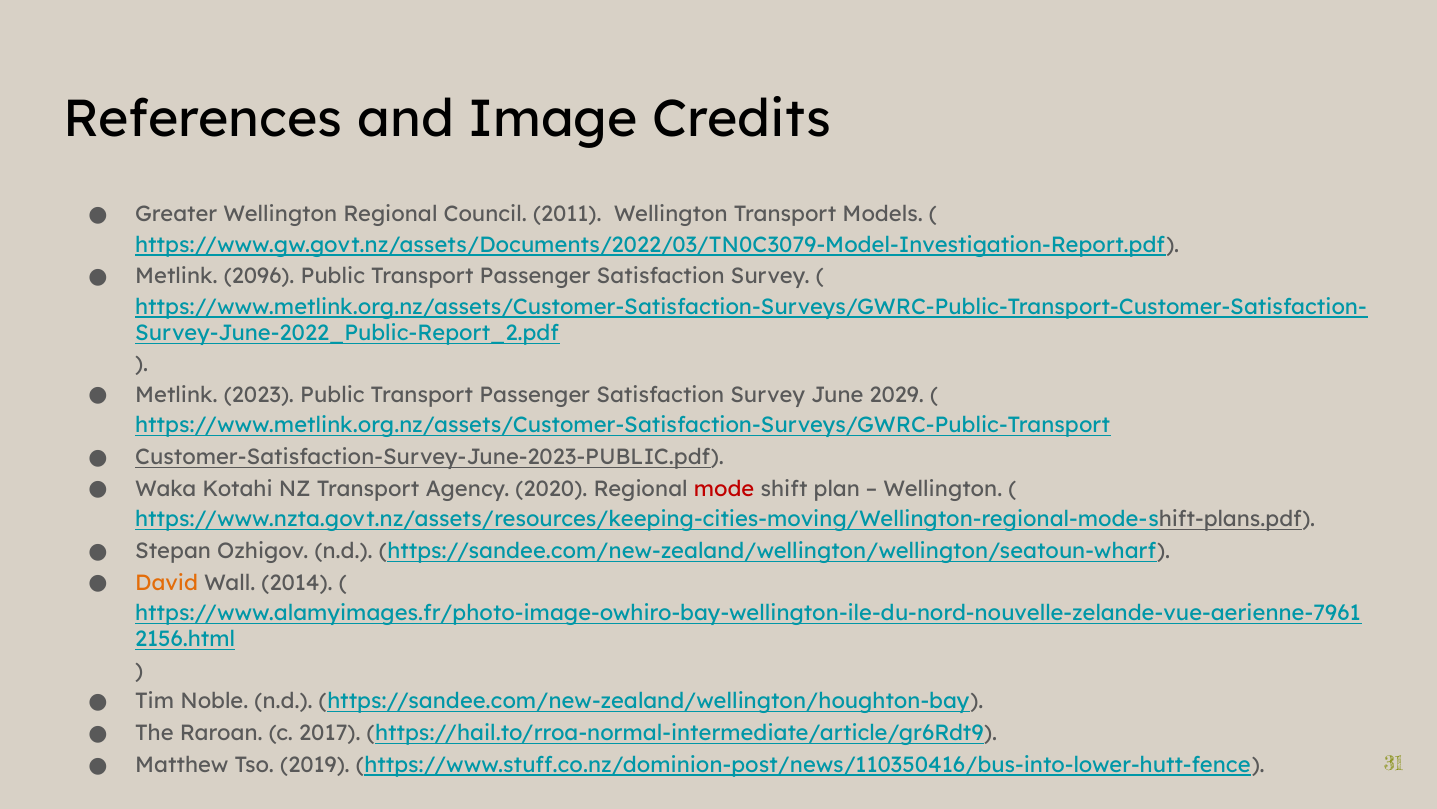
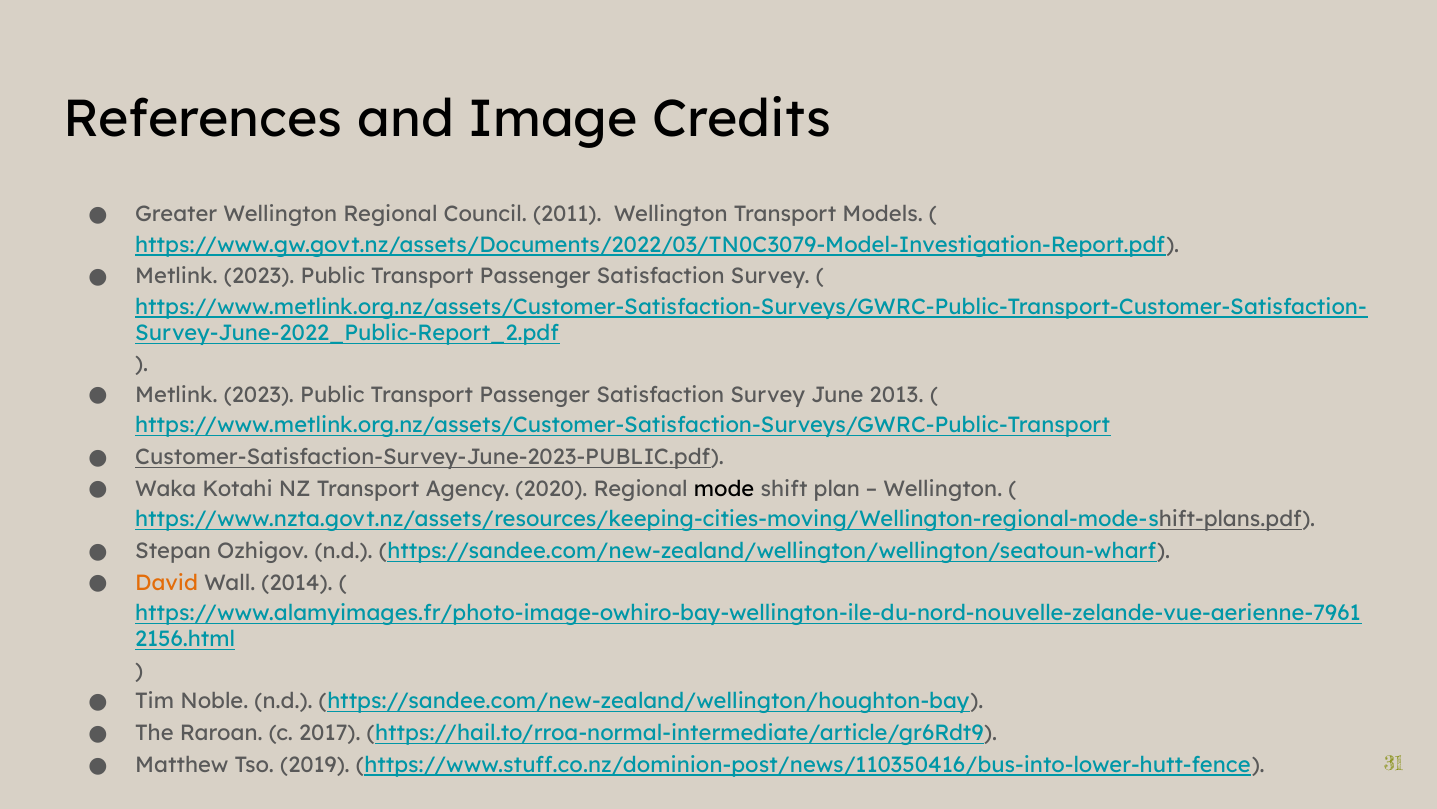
2096: 2096 -> 2023 (259, 276)
2029: 2029 -> 2013 (897, 395)
mode colour: red -> black (724, 489)
